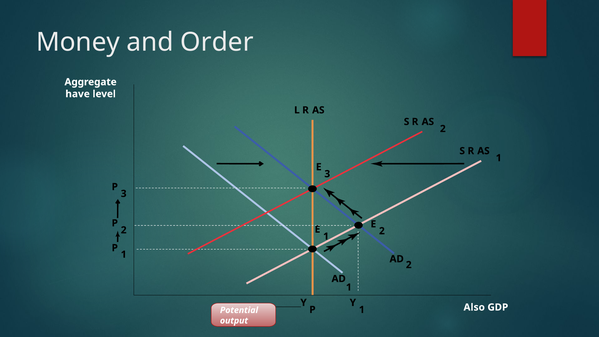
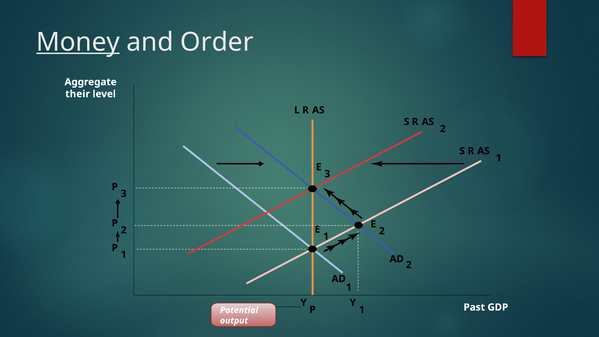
Money underline: none -> present (78, 42)
have: have -> their (78, 94)
Also: Also -> Past (474, 307)
